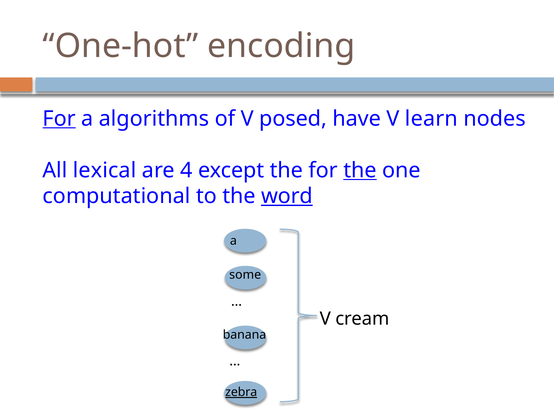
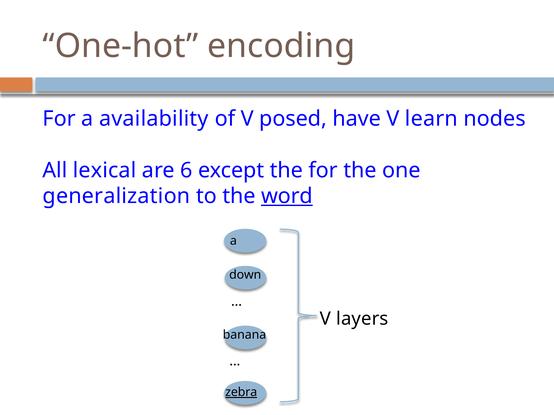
For underline: present -> none (59, 119)
algorithms: algorithms -> availability (154, 119)
4: 4 -> 6 (186, 170)
the underline: present -> none (360, 170)
computational: computational -> generalization (116, 196)
some: some -> down (245, 275)
cream: cream -> layers (362, 319)
